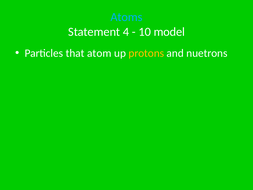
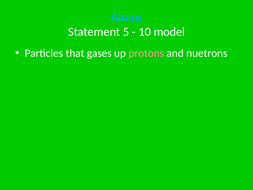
4: 4 -> 5 (126, 32)
atom: atom -> gases (99, 53)
protons colour: yellow -> pink (146, 53)
